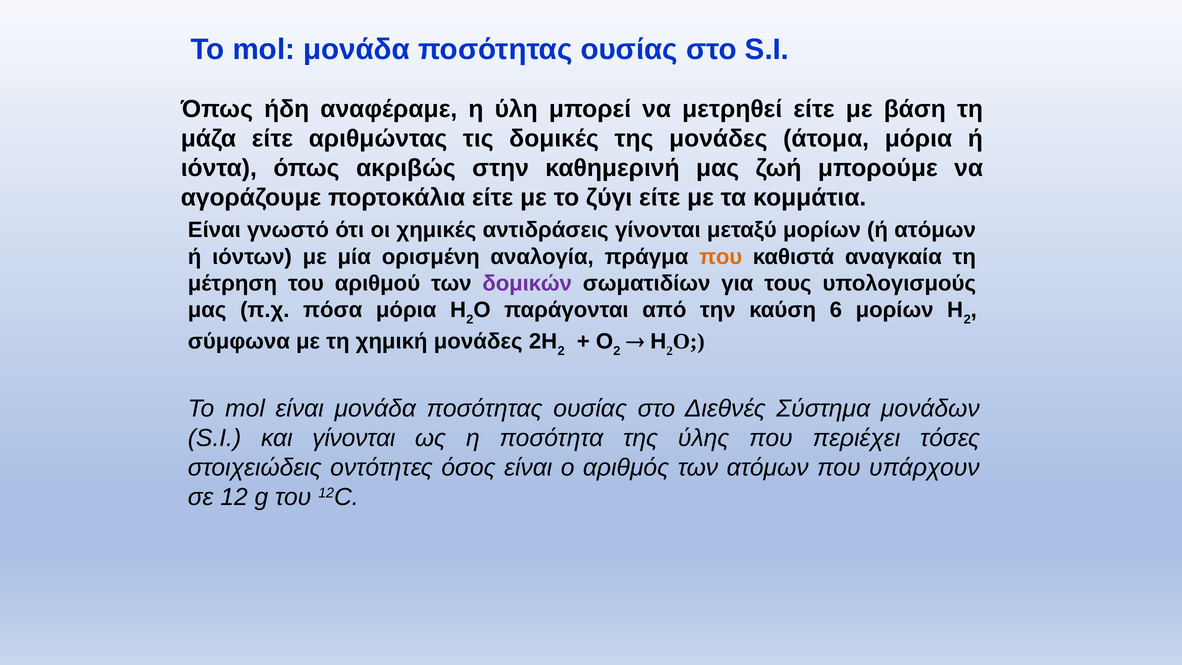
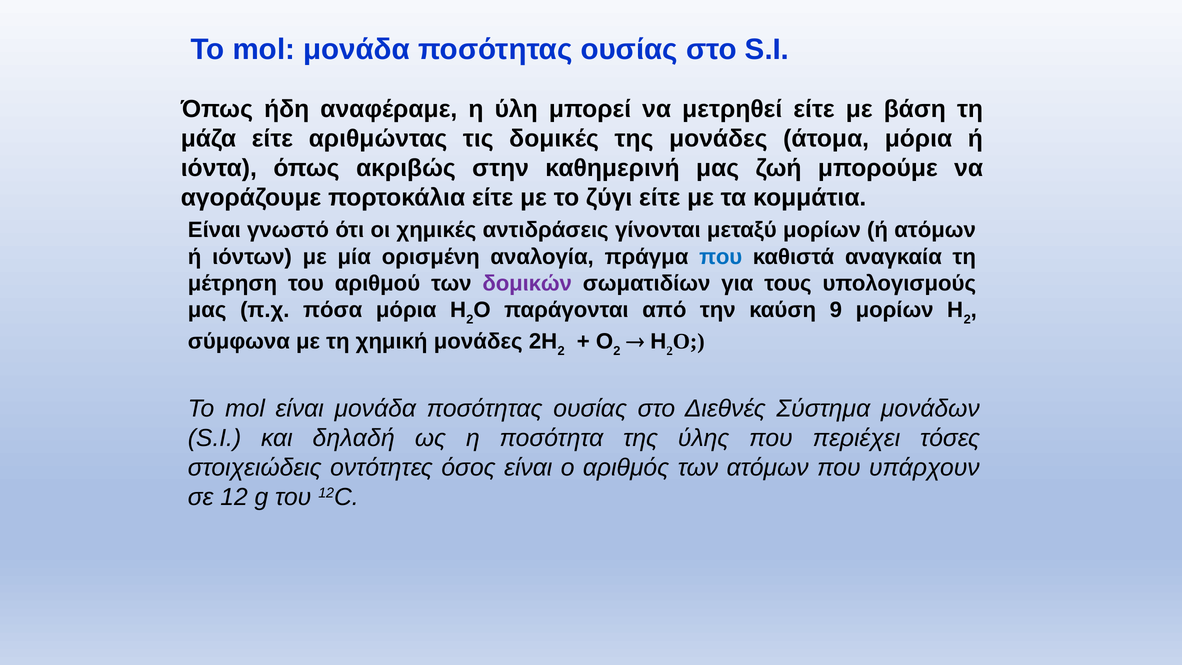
που colour: orange -> blue (721, 257)
6: 6 -> 9 (836, 310)
και γίνονται: γίνονται -> δηλαδή (354, 438)
